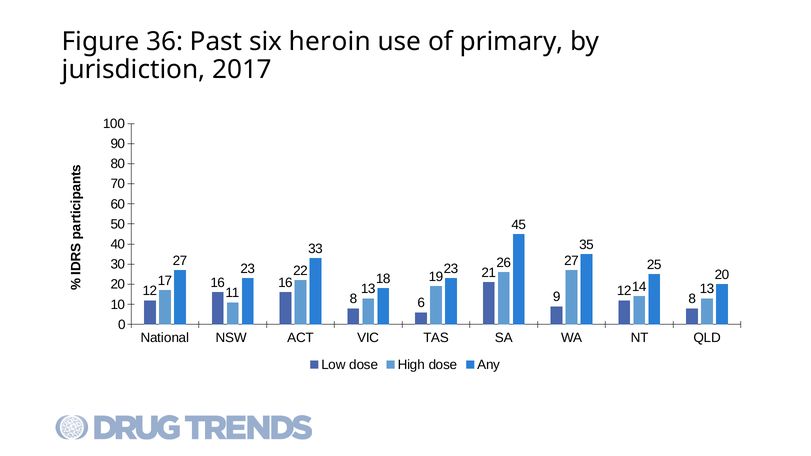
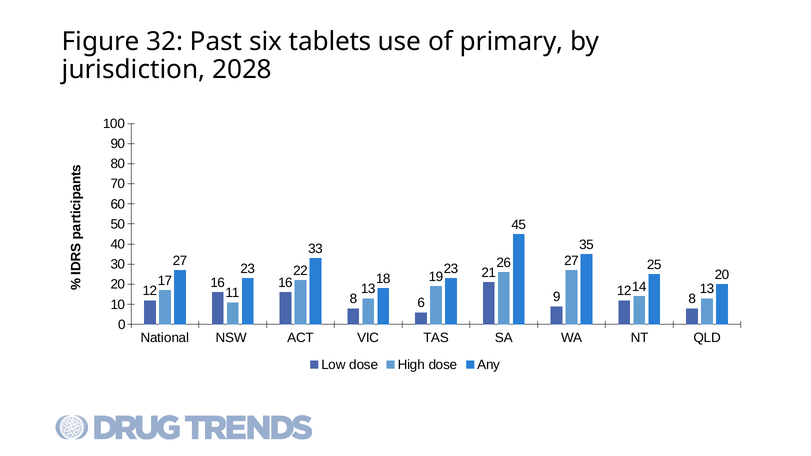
36: 36 -> 32 (165, 41)
heroin: heroin -> tablets (330, 41)
2017: 2017 -> 2028 (242, 70)
